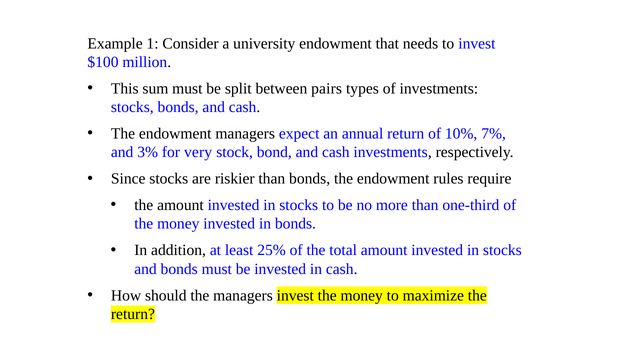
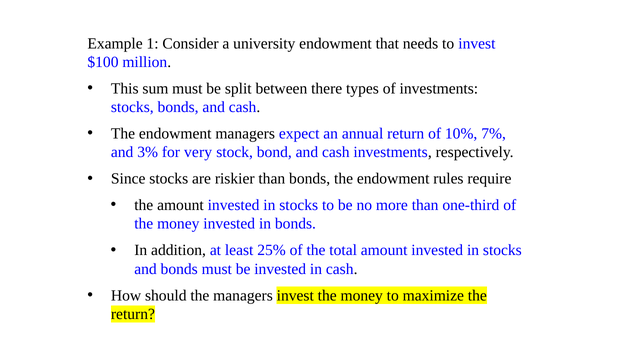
pairs: pairs -> there (327, 88)
